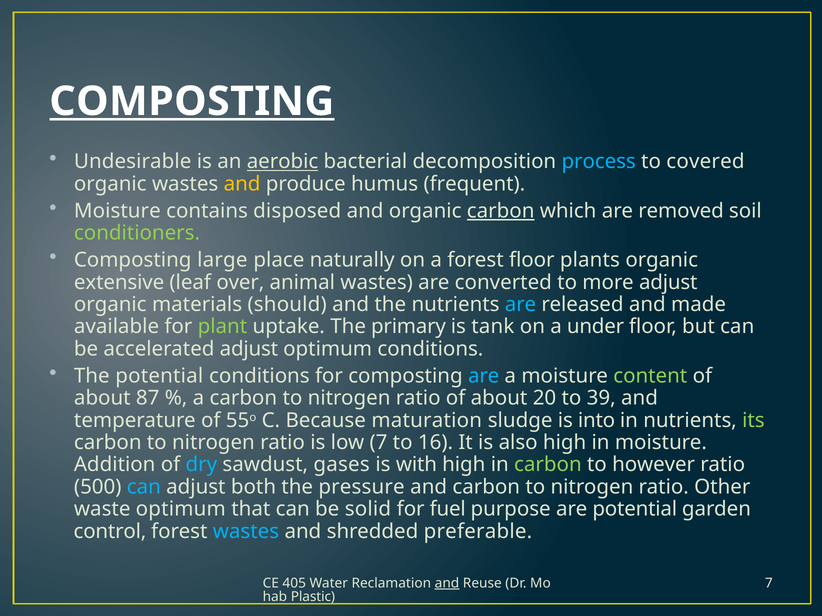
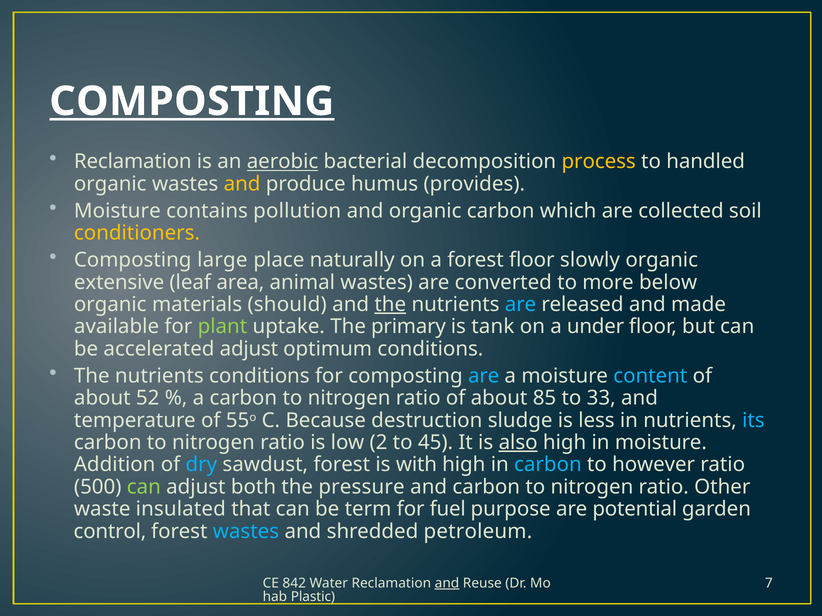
Undesirable: Undesirable -> Reclamation (133, 162)
process colour: light blue -> yellow (599, 162)
covered: covered -> handled (706, 162)
frequent: frequent -> provides (474, 184)
disposed: disposed -> pollution (297, 211)
carbon underline: present -> none (501, 211)
removed: removed -> collected (681, 211)
conditioners colour: light green -> yellow (137, 233)
plants: plants -> slowly (590, 260)
over: over -> area (240, 283)
more adjust: adjust -> below (668, 283)
the underline: none -> present (390, 305)
potential: potential -> nutrients (159, 376)
content colour: light green -> light blue (650, 376)
87: 87 -> 52 (148, 398)
20: 20 -> 85 (544, 398)
39: 39 -> 33 (601, 398)
maturation: maturation -> destruction (427, 421)
into: into -> less (596, 421)
its colour: light green -> light blue (753, 421)
low 7: 7 -> 2 (379, 443)
16: 16 -> 45 (435, 443)
also underline: none -> present (518, 443)
sawdust gases: gases -> forest (342, 465)
carbon colour: light green -> light blue (548, 465)
can colour: light blue -> light green (144, 487)
waste optimum: optimum -> insulated (181, 509)
solid: solid -> term (368, 509)
preferable: preferable -> petroleum (478, 532)
405: 405 -> 842 (294, 584)
